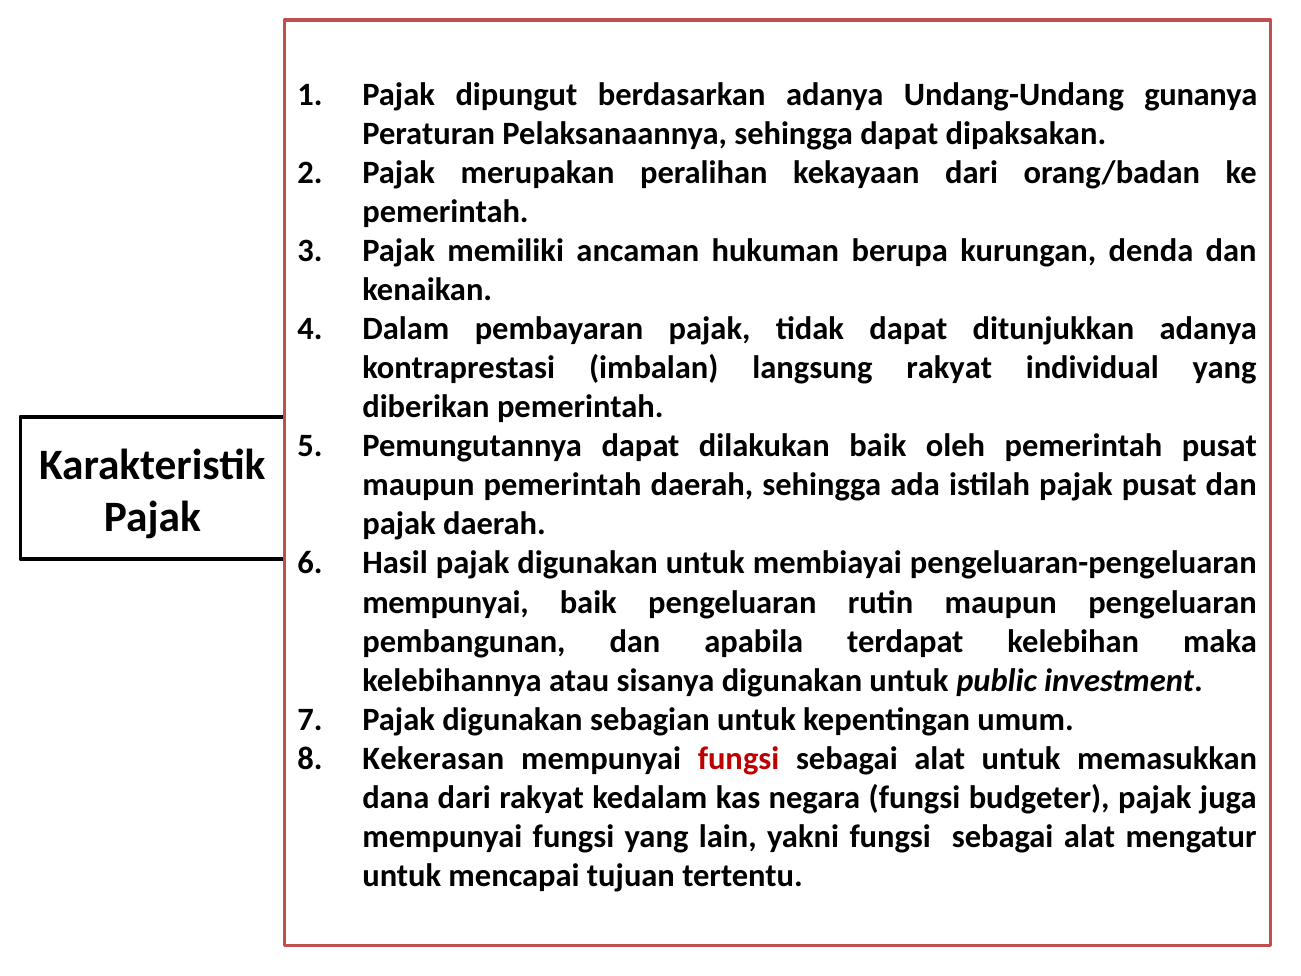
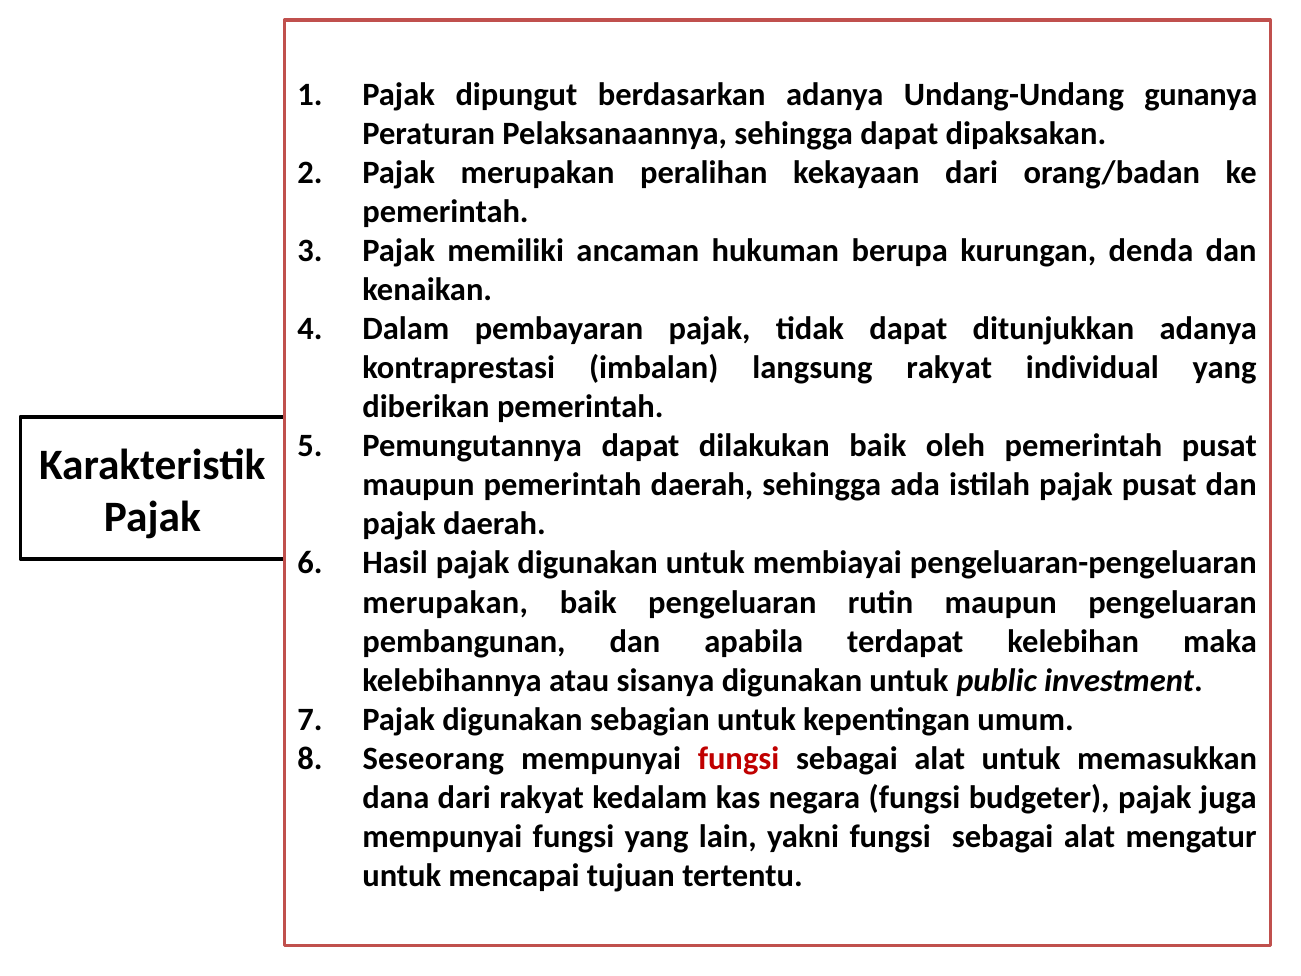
mempunyai: mempunyai -> merupakan (445, 602)
Kekerasan: Kekerasan -> Seseorang (433, 758)
